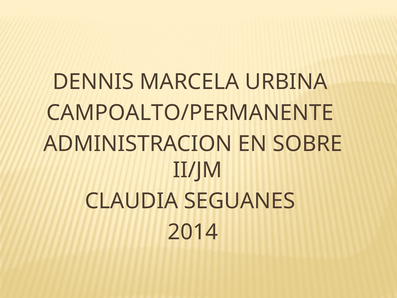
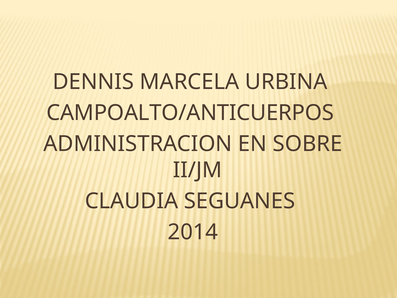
CAMPOALTO/PERMANENTE: CAMPOALTO/PERMANENTE -> CAMPOALTO/ANTICUERPOS (190, 113)
